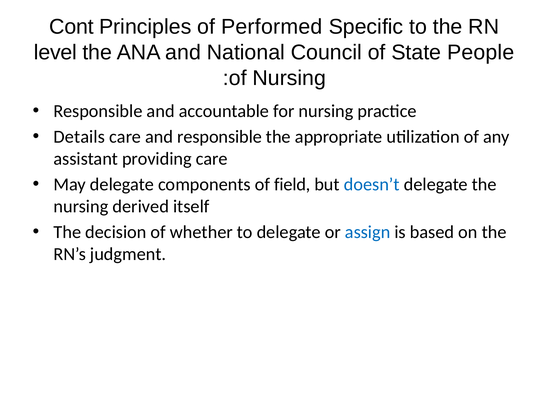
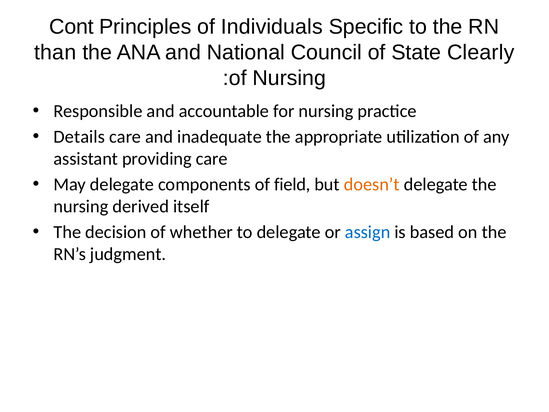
Performed: Performed -> Individuals (272, 27)
level: level -> than (55, 52)
People: People -> Clearly (481, 52)
and responsible: responsible -> inadequate (219, 137)
doesn’t colour: blue -> orange (372, 184)
